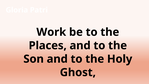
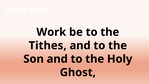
Places: Places -> Tithes (48, 45)
